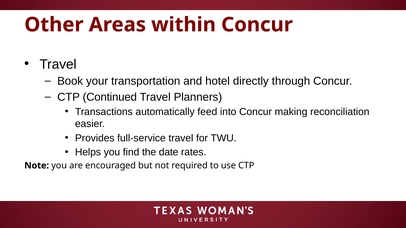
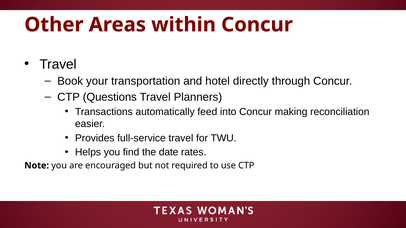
Continued: Continued -> Questions (110, 97)
